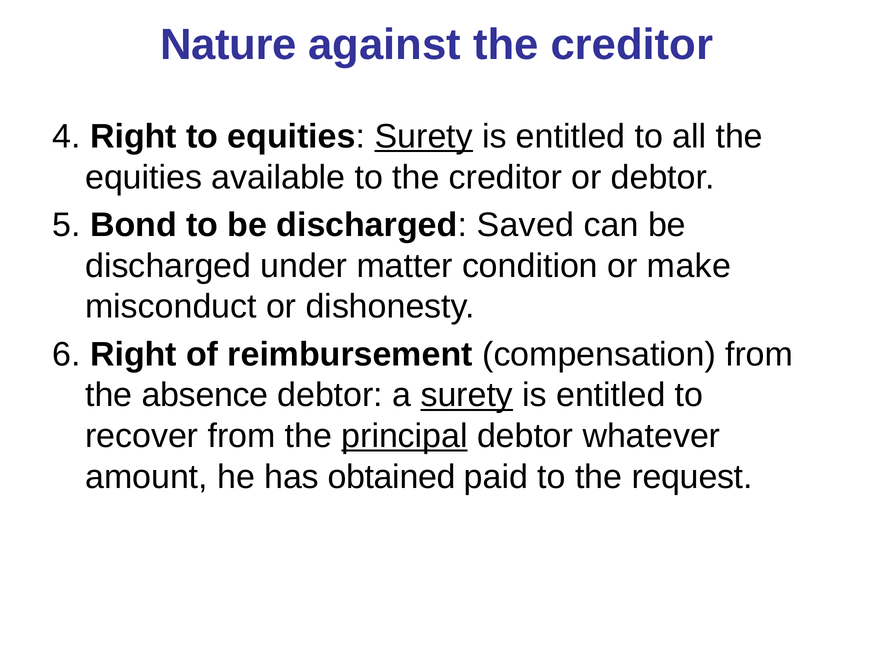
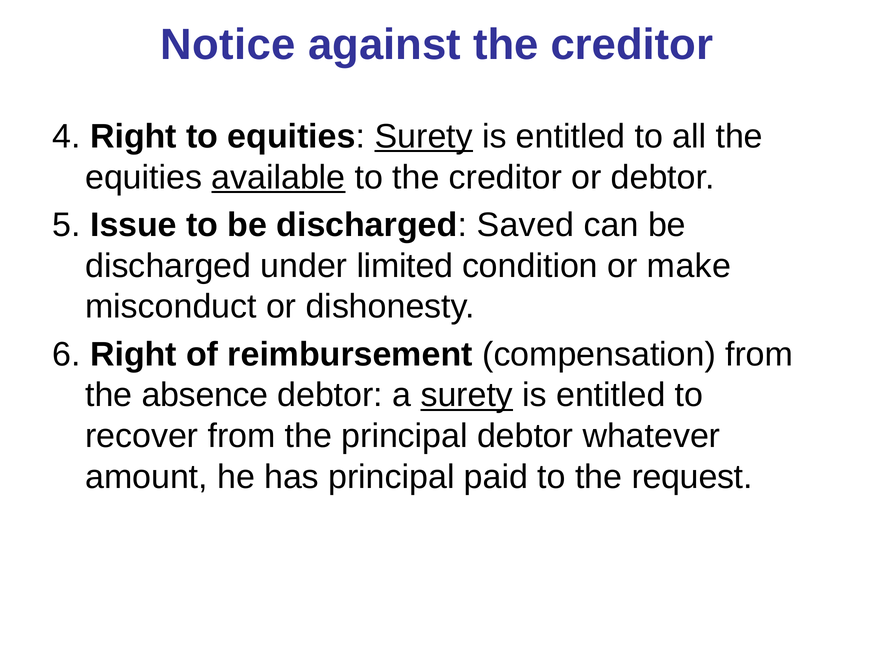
Nature: Nature -> Notice (228, 45)
available underline: none -> present (278, 177)
Bond: Bond -> Issue (133, 225)
matter: matter -> limited (405, 266)
principal underline: present -> none (405, 436)
has obtained: obtained -> principal (391, 477)
